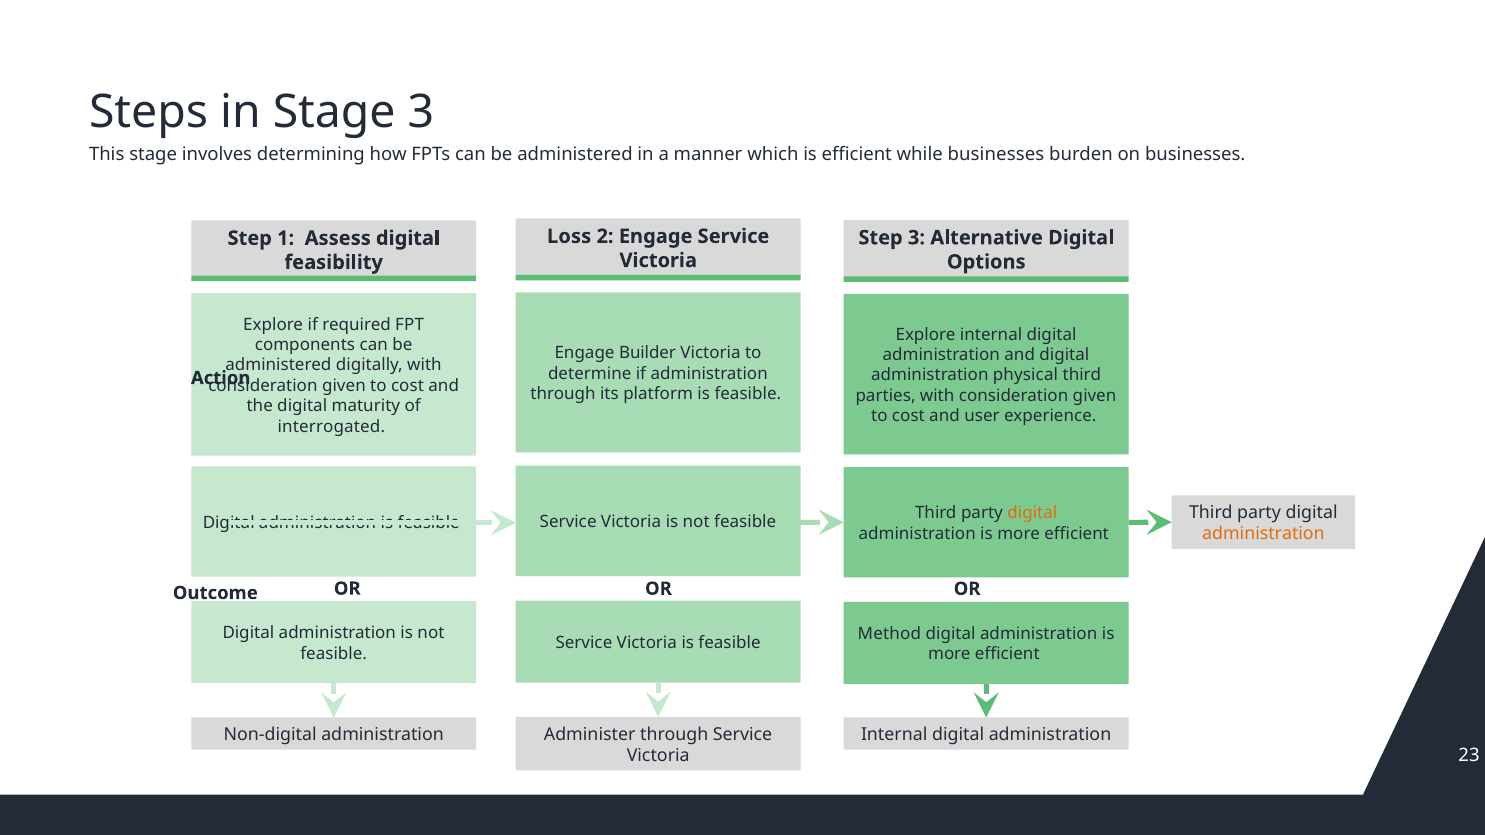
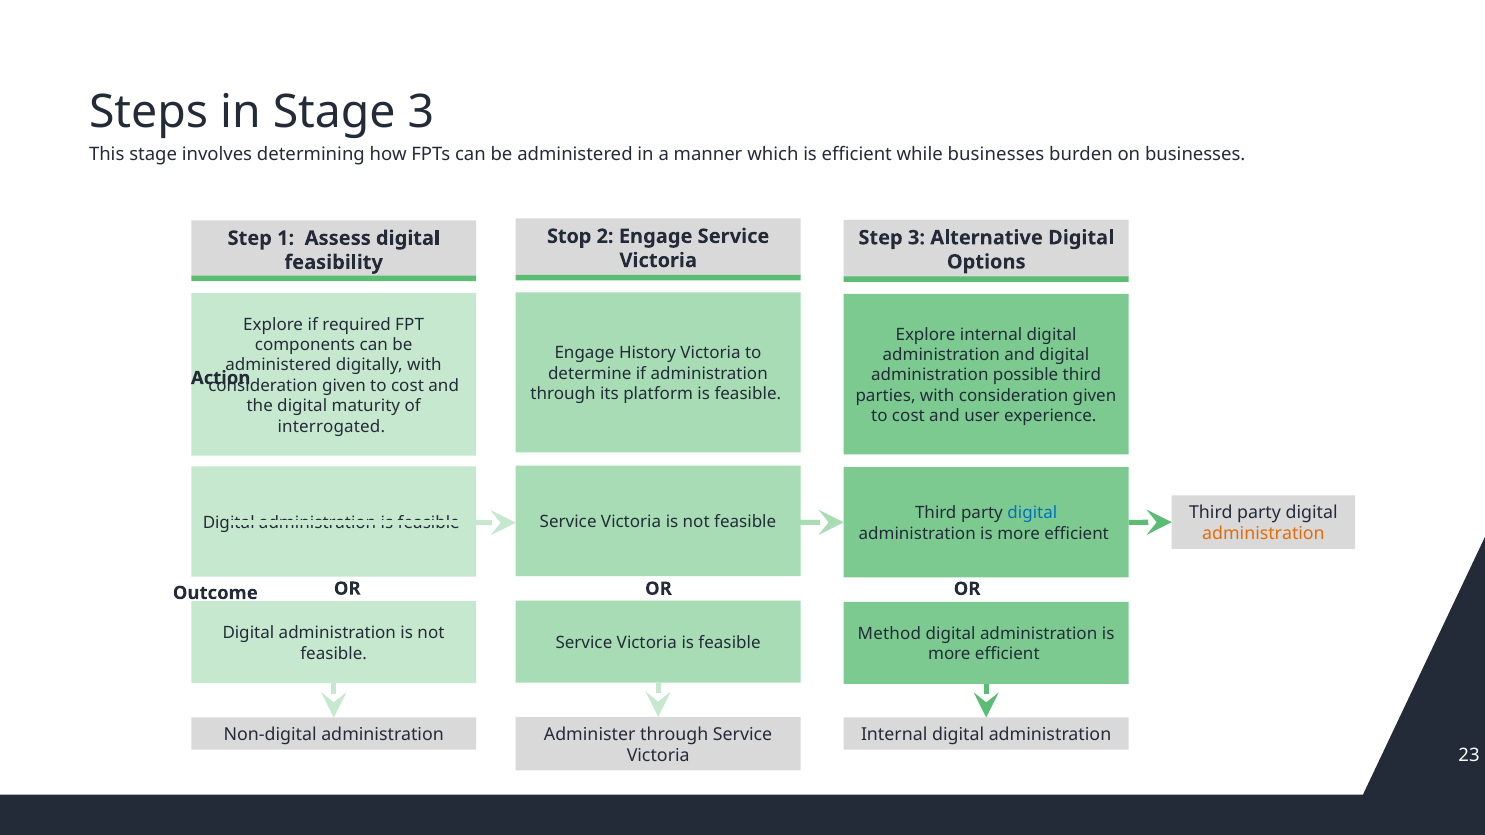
Loss: Loss -> Stop (569, 236)
Builder: Builder -> History (647, 353)
physical: physical -> possible (1026, 375)
digital colour: orange -> blue (1032, 513)
